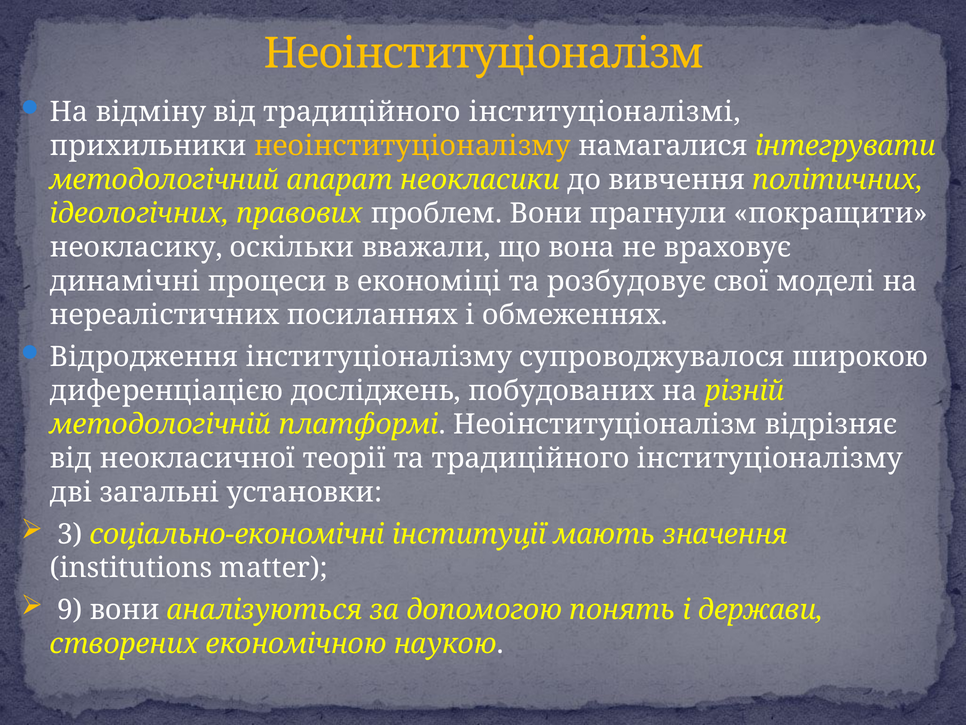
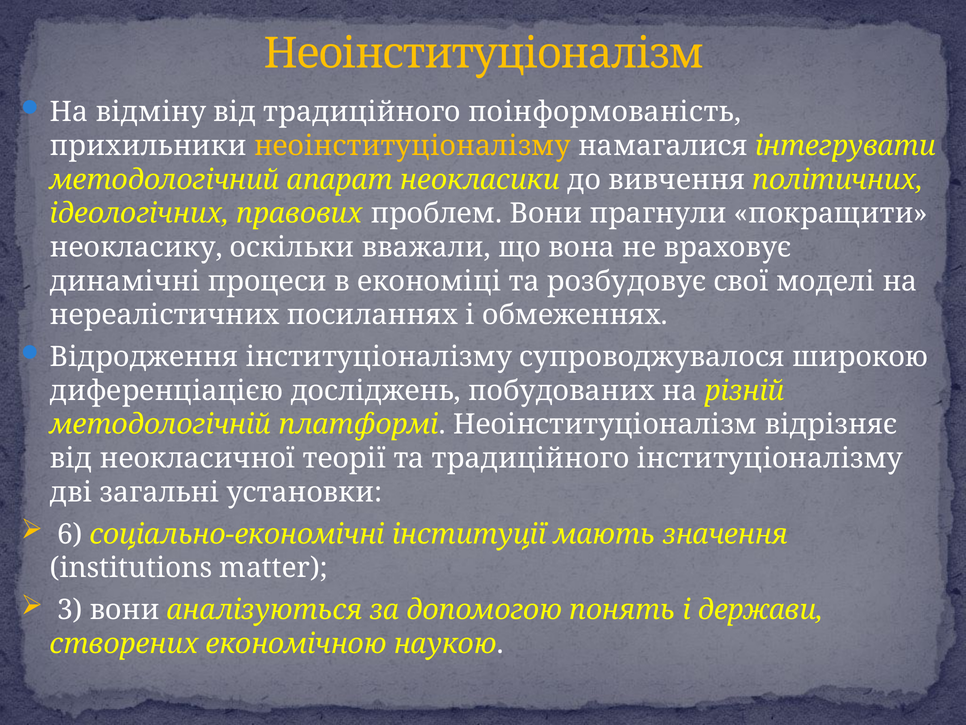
інституціоналізмі: інституціоналізмі -> поінформованість (605, 112)
3: 3 -> 6 (70, 534)
9: 9 -> 3 (70, 610)
